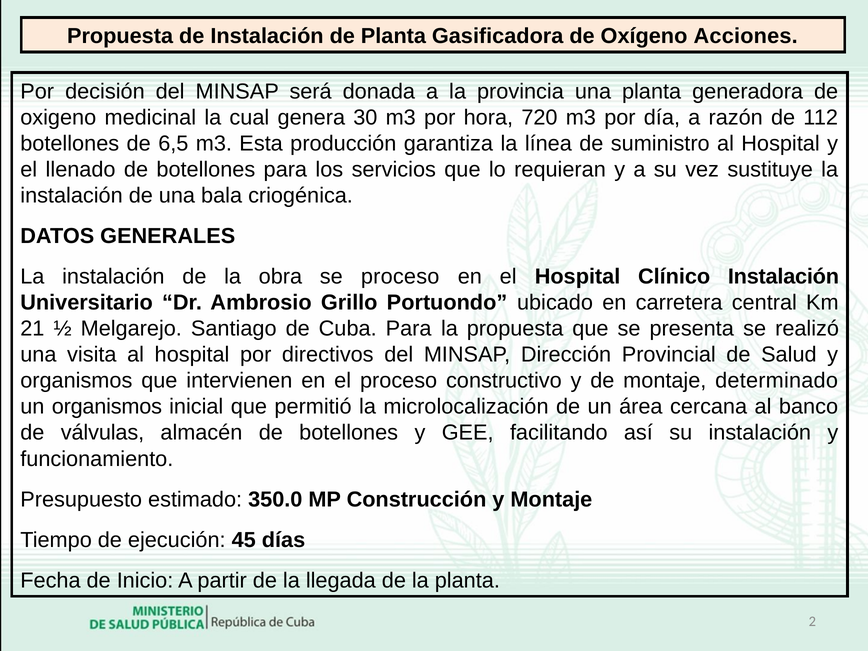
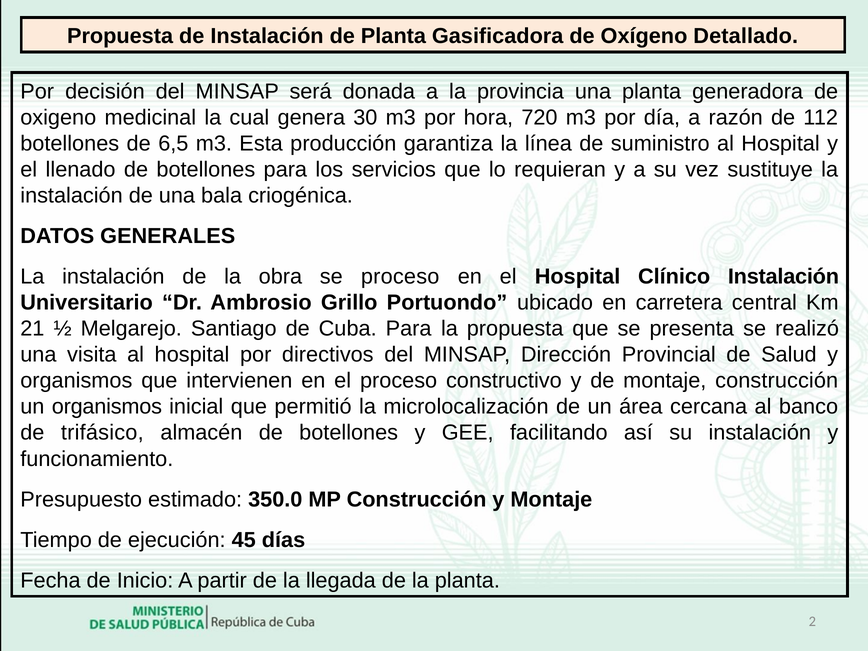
Acciones: Acciones -> Detallado (746, 36)
montaje determinado: determinado -> construcción (777, 381)
válvulas: válvulas -> trifásico (102, 433)
